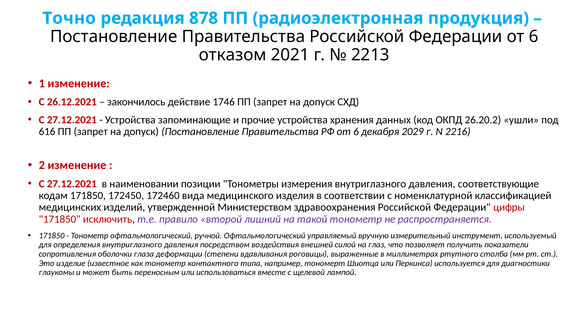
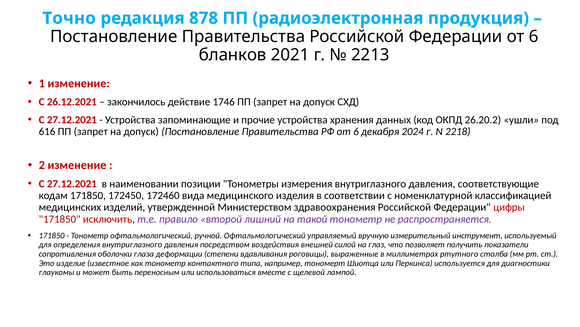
отказом: отказом -> бланков (233, 55)
2029: 2029 -> 2024 (413, 131)
2216: 2216 -> 2218 (458, 131)
